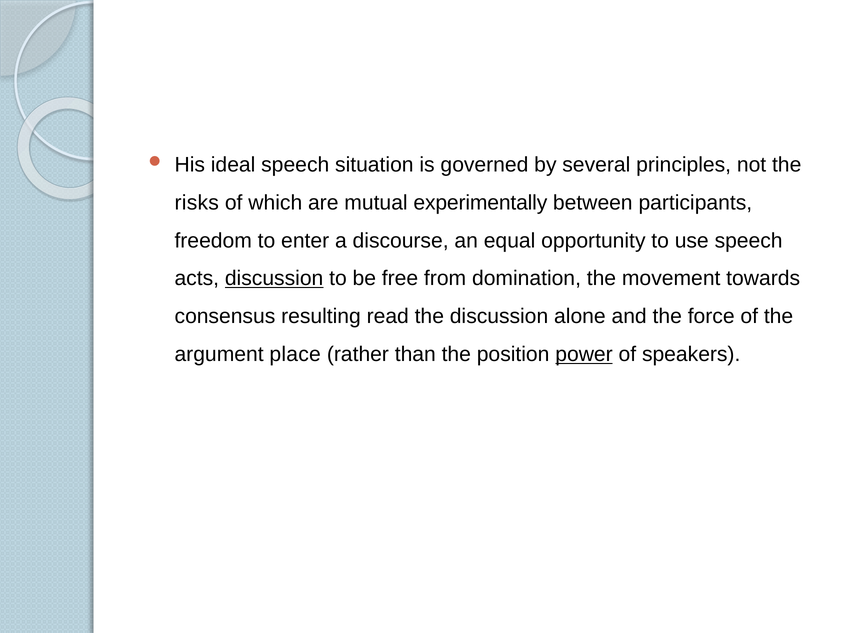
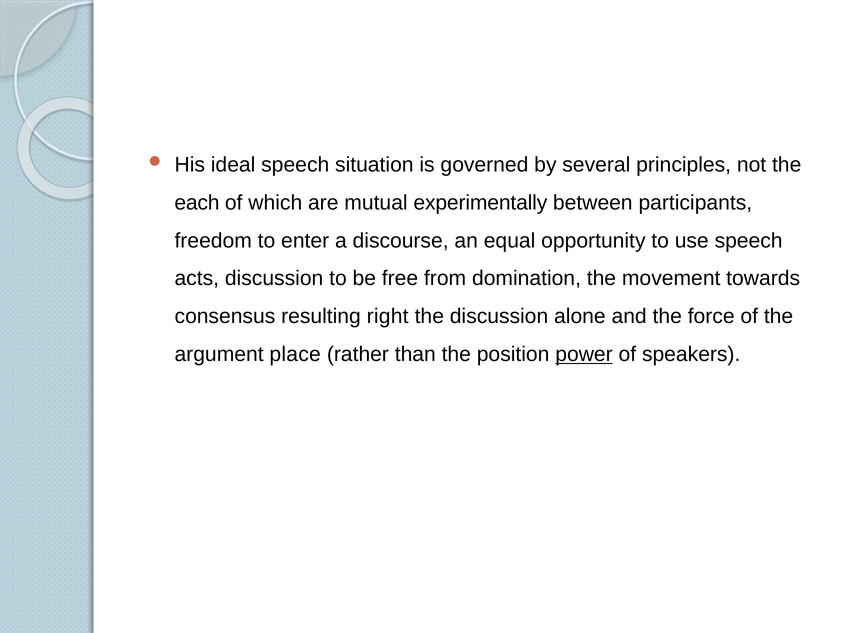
risks: risks -> each (197, 203)
discussion underline: present -> none (274, 279)
read: read -> right (388, 317)
